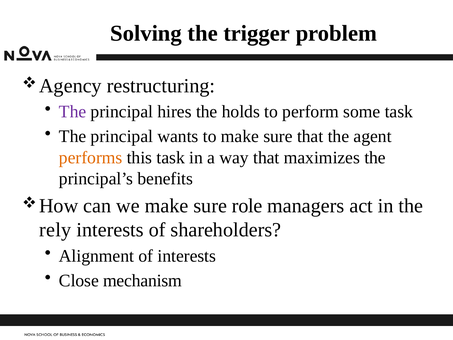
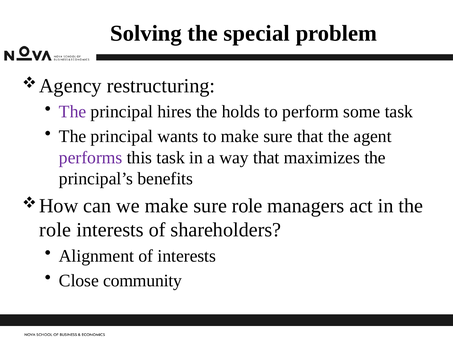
trigger: trigger -> special (257, 33)
performs colour: orange -> purple (91, 158)
rely: rely -> role (55, 230)
mechanism: mechanism -> community (143, 280)
